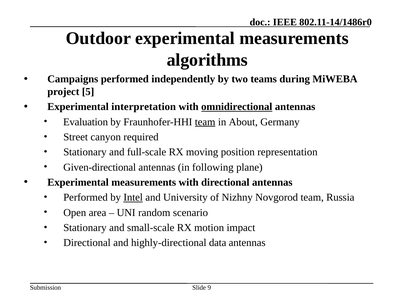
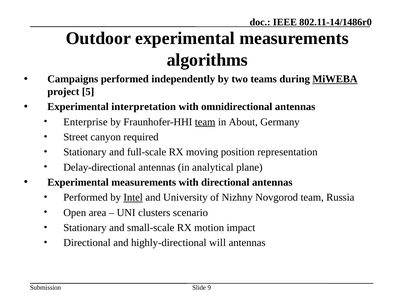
MiWEBA underline: none -> present (335, 79)
omnidirectional underline: present -> none (237, 107)
Evaluation: Evaluation -> Enterprise (85, 122)
Given-directional: Given-directional -> Delay-directional (100, 167)
following: following -> analytical (213, 167)
random: random -> clusters (154, 213)
data: data -> will (218, 243)
